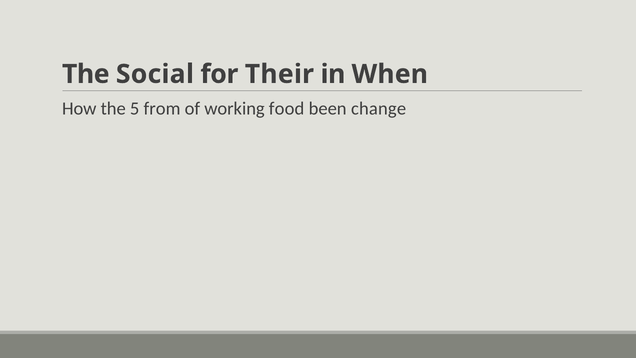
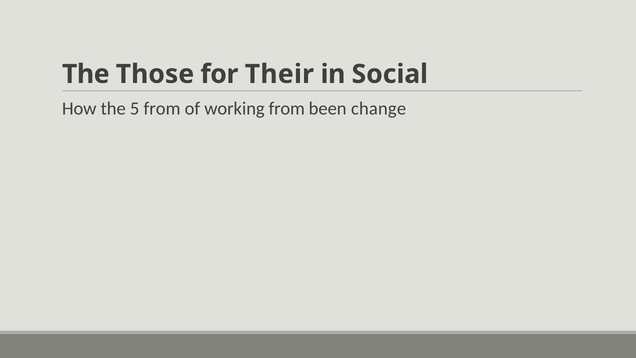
Social: Social -> Those (155, 74)
When: When -> Social (390, 74)
working food: food -> from (287, 109)
